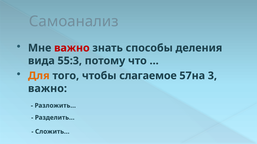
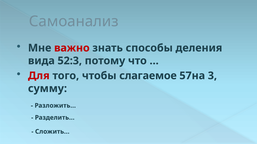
55:3: 55:3 -> 52:3 (70, 61)
Для colour: orange -> red (39, 76)
важно: важно -> сумму (47, 89)
